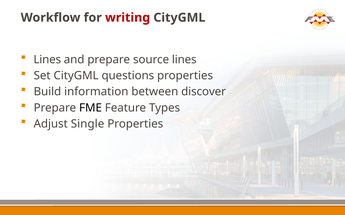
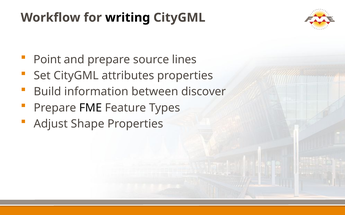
writing colour: red -> black (128, 18)
Lines: Lines -> Point (47, 60)
questions: questions -> attributes (128, 76)
Single: Single -> Shape (88, 124)
